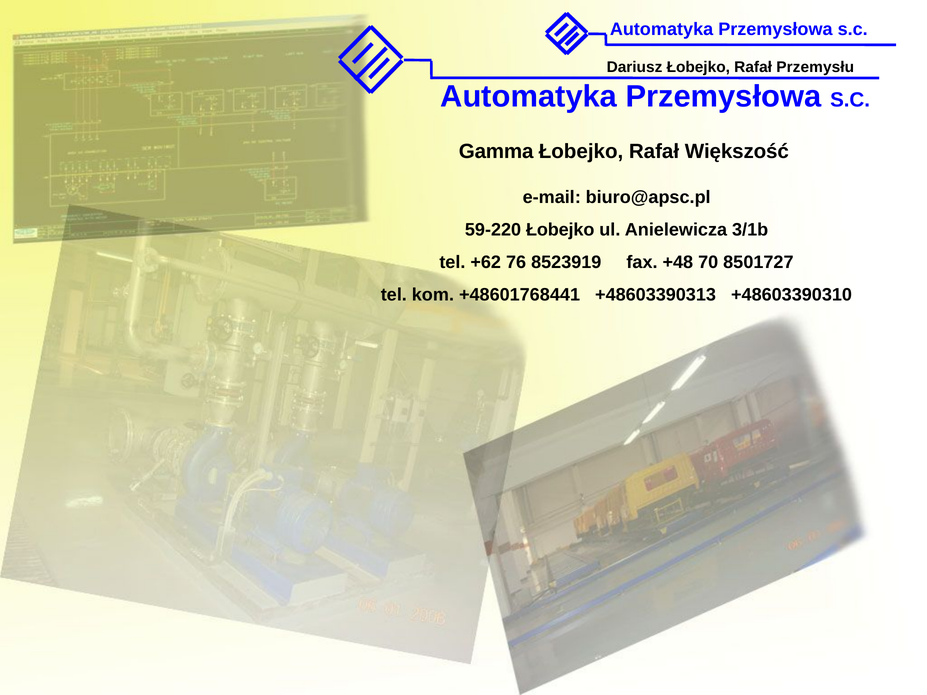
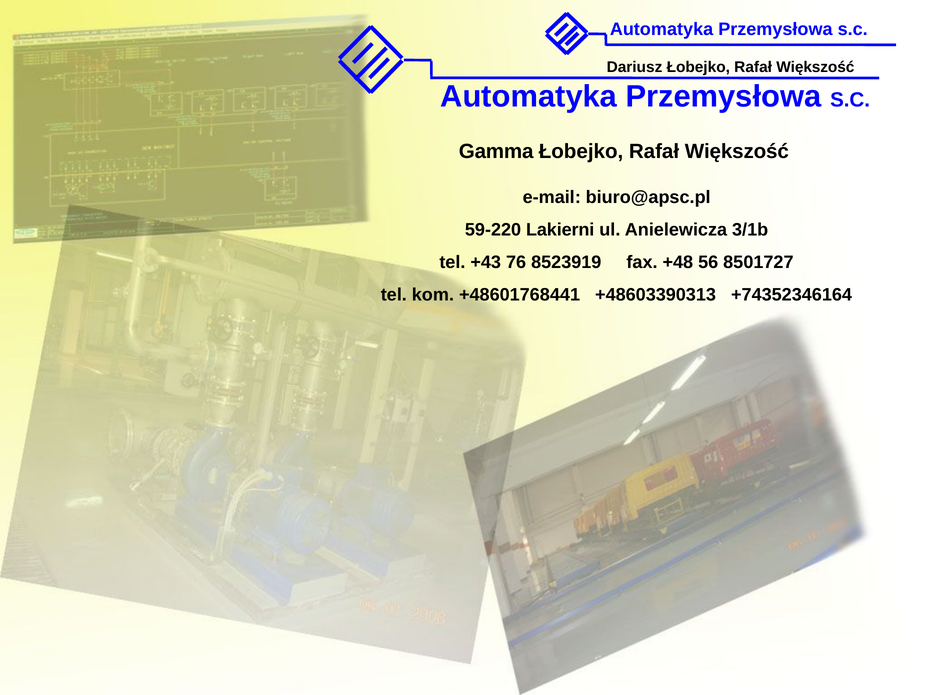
Dariusz Łobejko Rafał Przemysłu: Przemysłu -> Większość (815, 67)
59-220 Łobejko: Łobejko -> Lakierni (560, 230)
+62: +62 -> +43 (486, 262)
70: 70 -> 56 (708, 262)
+48603390310: +48603390310 -> +74352346164 (792, 295)
